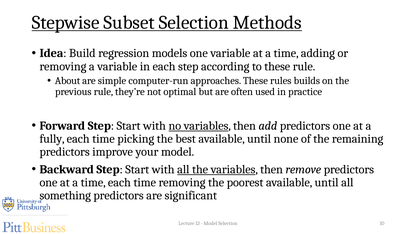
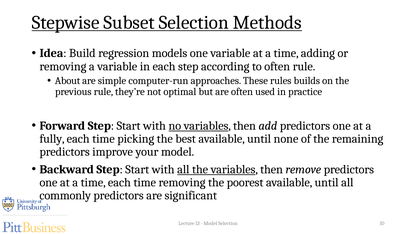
to these: these -> often (277, 66)
something: something -> commonly (65, 196)
